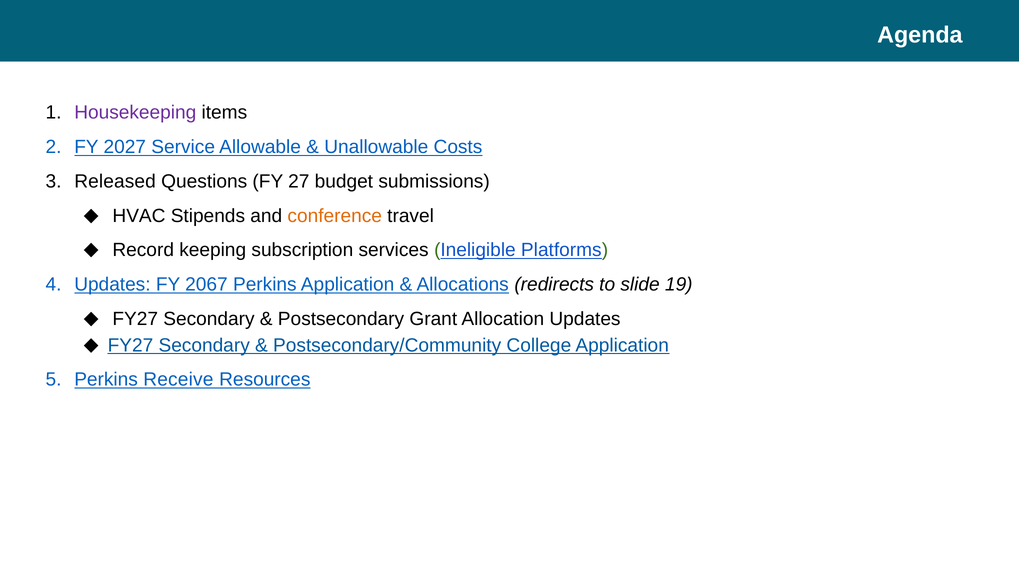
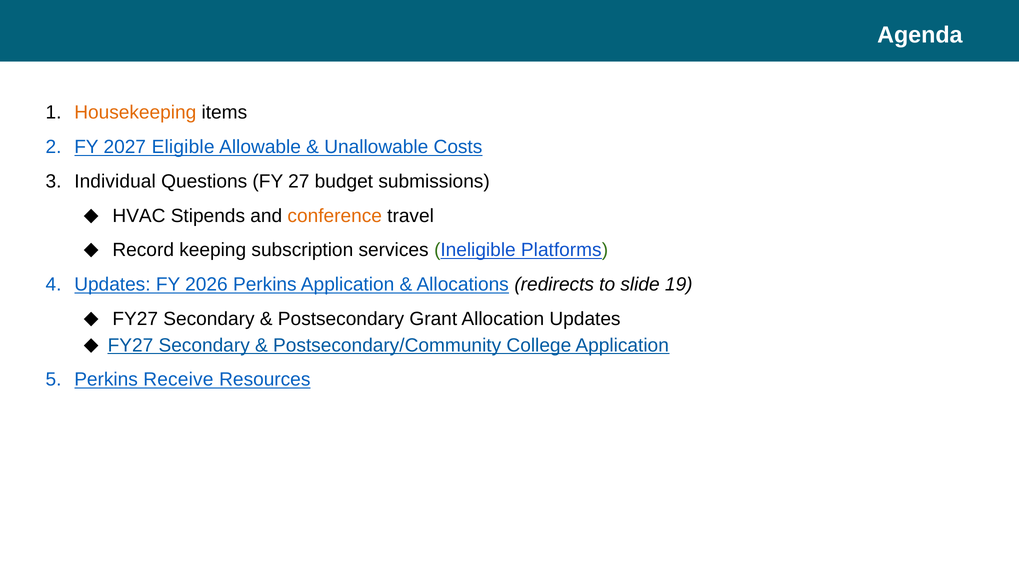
Housekeeping colour: purple -> orange (135, 113)
Service: Service -> Eligible (183, 147)
Released: Released -> Individual (115, 181)
2067: 2067 -> 2026 (206, 285)
